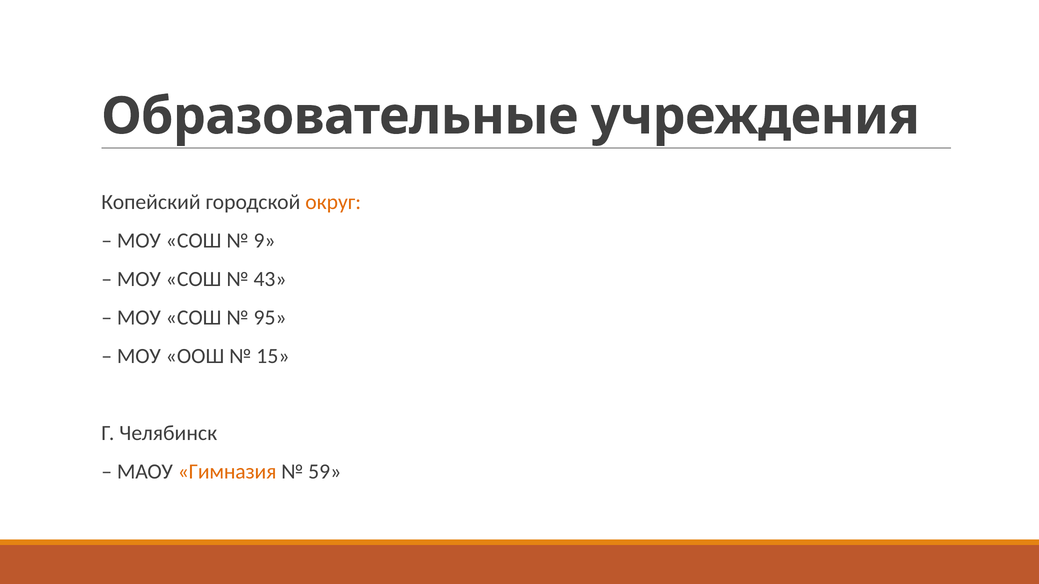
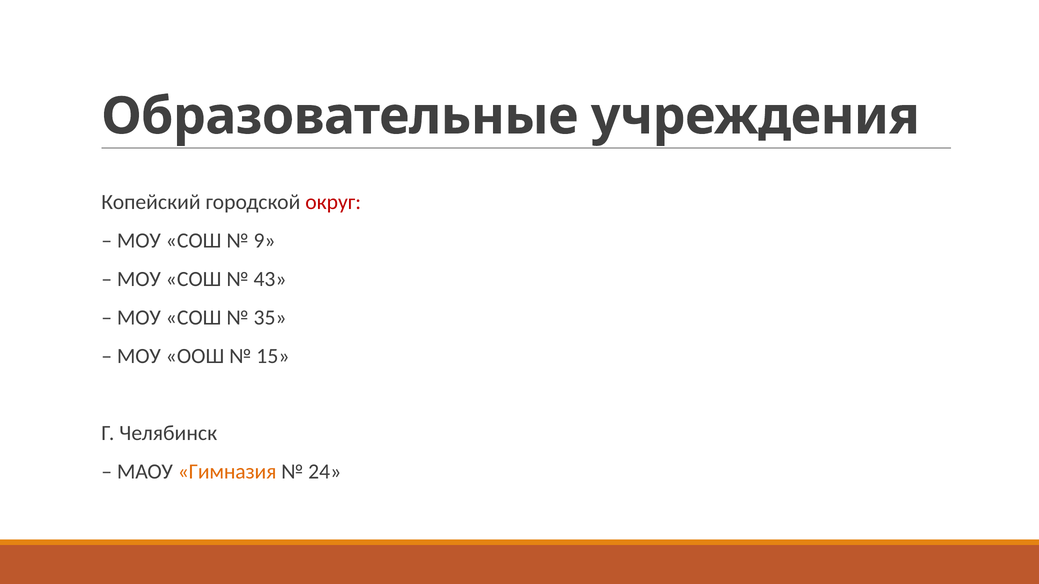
округ colour: orange -> red (333, 202)
95: 95 -> 35 (270, 318)
59: 59 -> 24 (325, 472)
